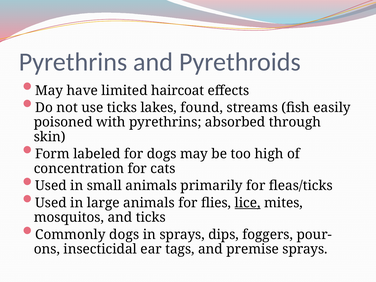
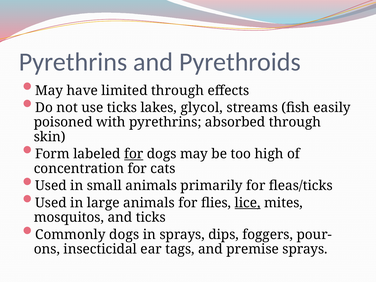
limited haircoat: haircoat -> through (178, 91)
found: found -> glycol (202, 108)
for underline: none -> present (134, 154)
